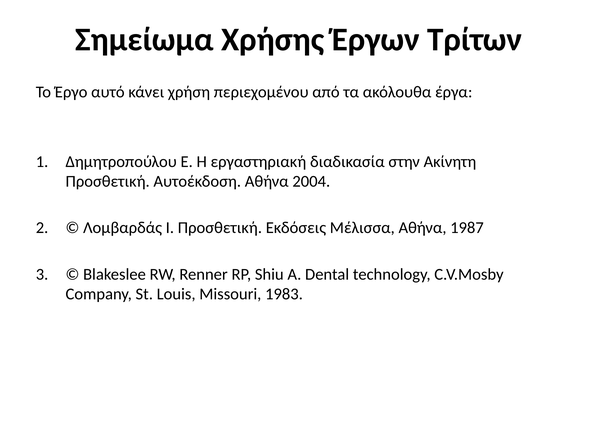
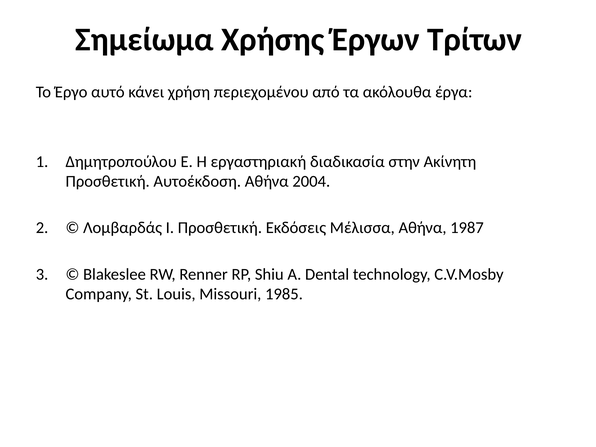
1983: 1983 -> 1985 (284, 294)
